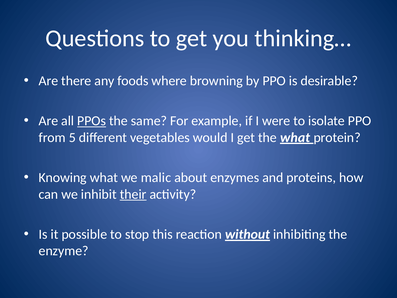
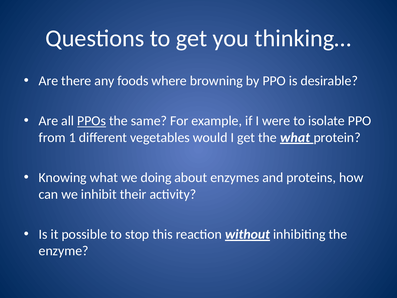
5: 5 -> 1 (72, 137)
malic: malic -> doing (156, 178)
their underline: present -> none (133, 194)
